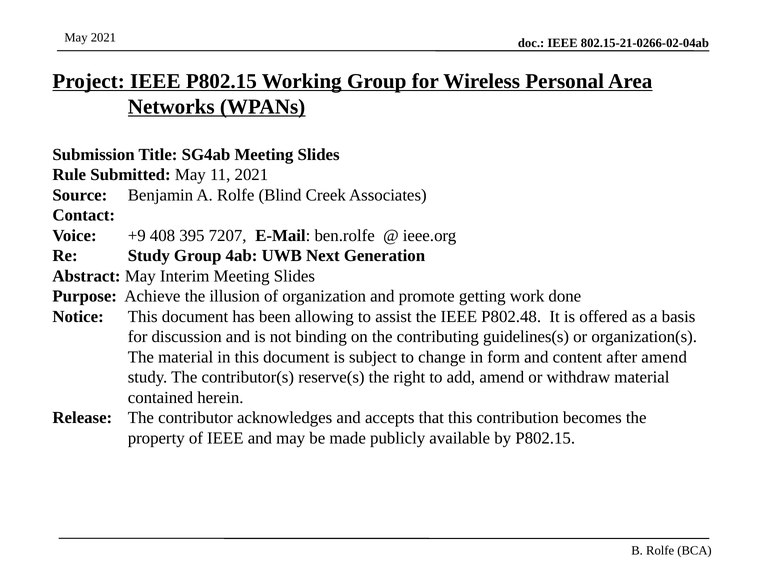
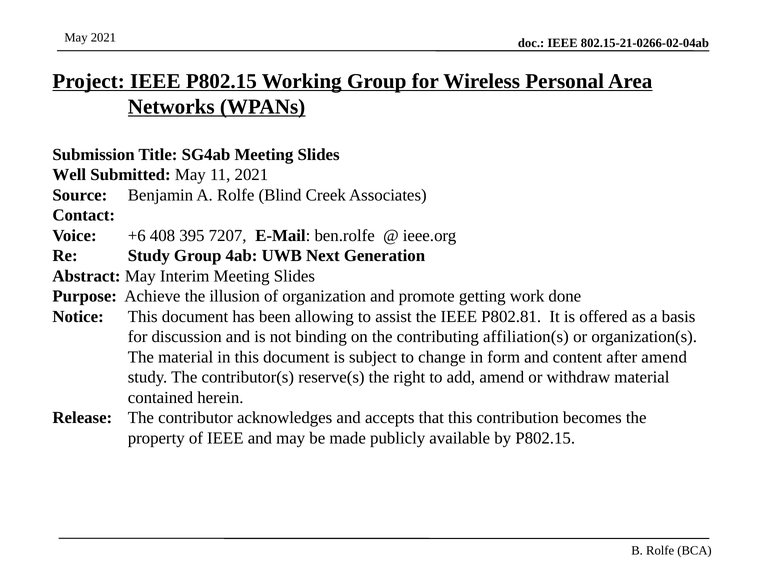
Rule: Rule -> Well (69, 175)
+9: +9 -> +6 (137, 236)
P802.48: P802.48 -> P802.81 (511, 317)
guidelines(s: guidelines(s -> affiliation(s (526, 337)
